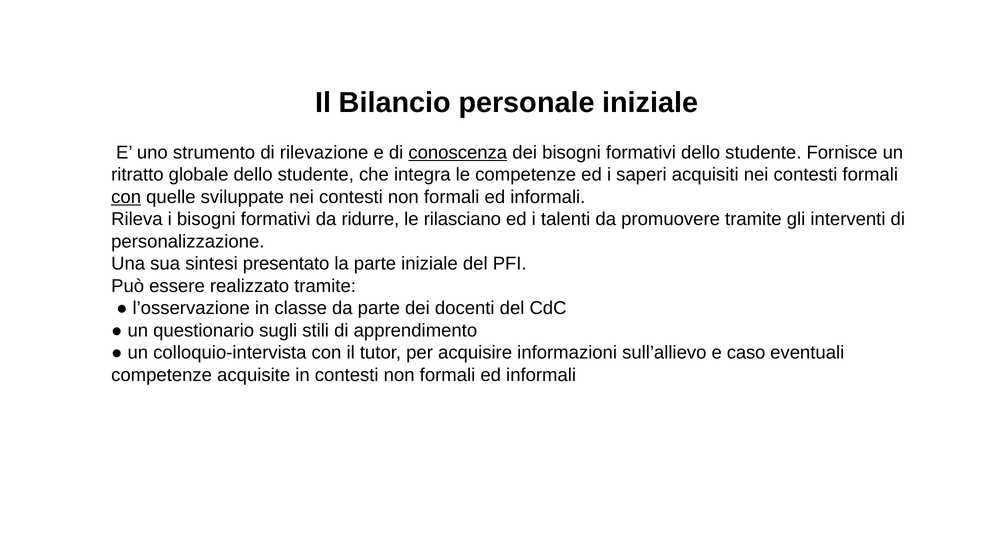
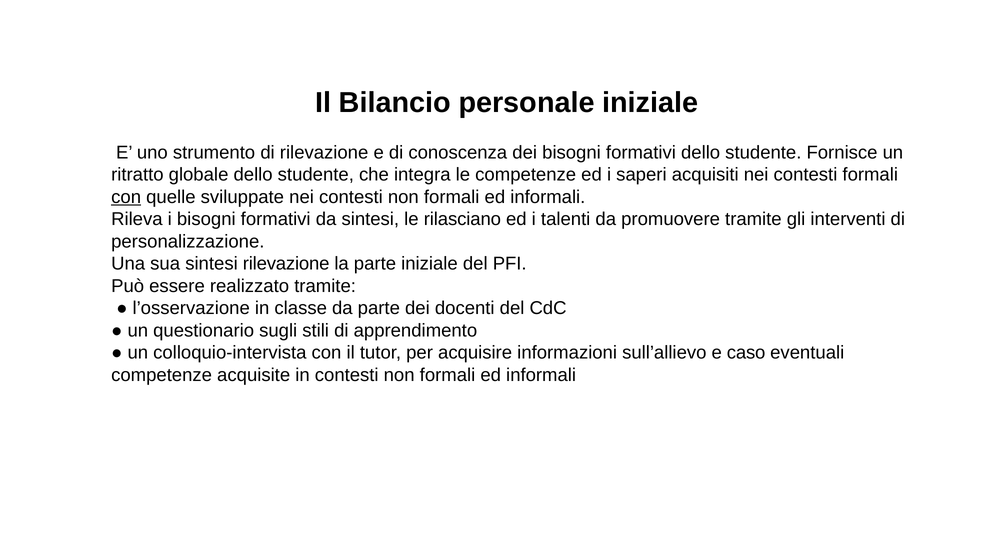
conoscenza underline: present -> none (458, 152)
da ridurre: ridurre -> sintesi (370, 219)
sintesi presentato: presentato -> rilevazione (286, 264)
